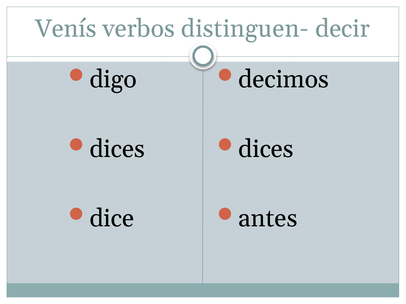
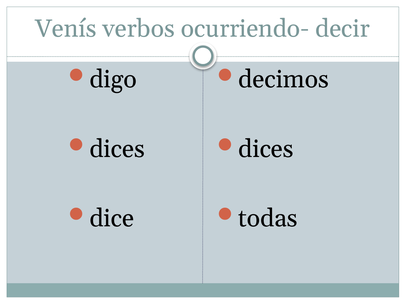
distinguen-: distinguen- -> ocurriendo- (245, 29)
antes: antes -> todas (268, 219)
